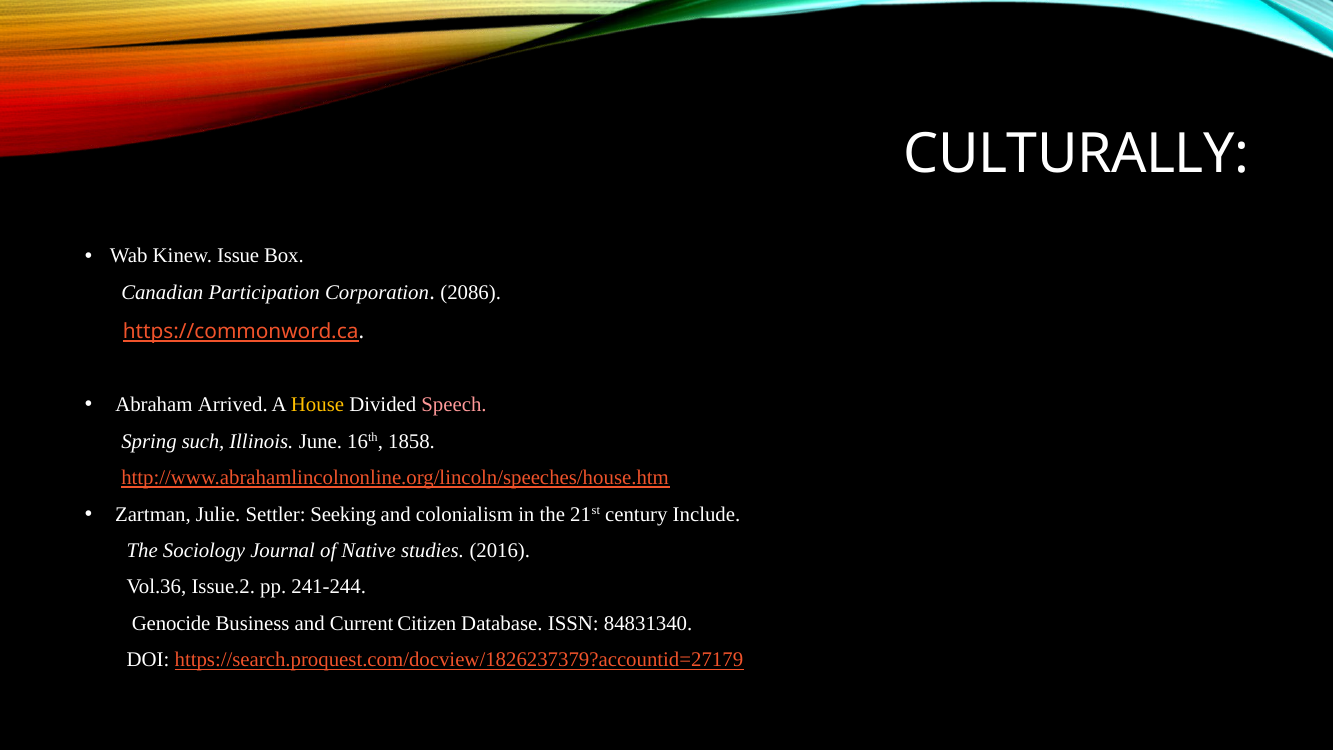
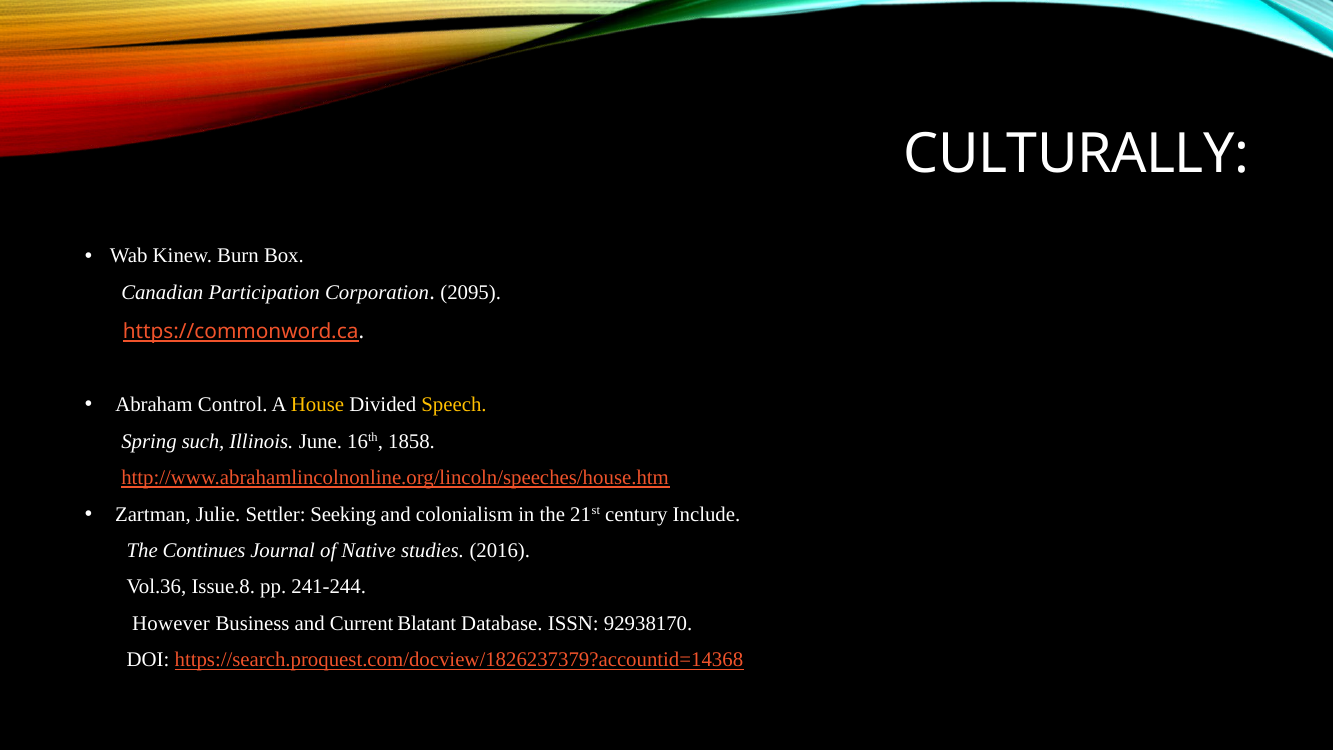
Issue: Issue -> Burn (238, 256)
2086: 2086 -> 2095 (471, 292)
Arrived: Arrived -> Control (233, 405)
Speech colour: pink -> yellow (454, 405)
Sociology: Sociology -> Continues (204, 550)
Issue.2: Issue.2 -> Issue.8 (223, 587)
Genocide: Genocide -> However (171, 623)
Citizen: Citizen -> Blatant (427, 623)
84831340: 84831340 -> 92938170 (648, 623)
https://search.proquest.com/docview/1826237379?accountid=27179: https://search.proquest.com/docview/1826237379?accountid=27179 -> https://search.proquest.com/docview/1826237379?accountid=14368 (459, 660)
